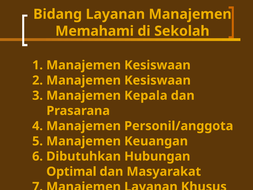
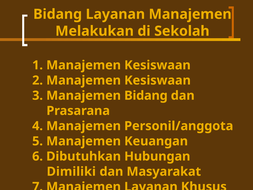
Memahami: Memahami -> Melakukan (95, 31)
Manajemen Kepala: Kepala -> Bidang (146, 95)
Optimal: Optimal -> Dimiliki (71, 171)
